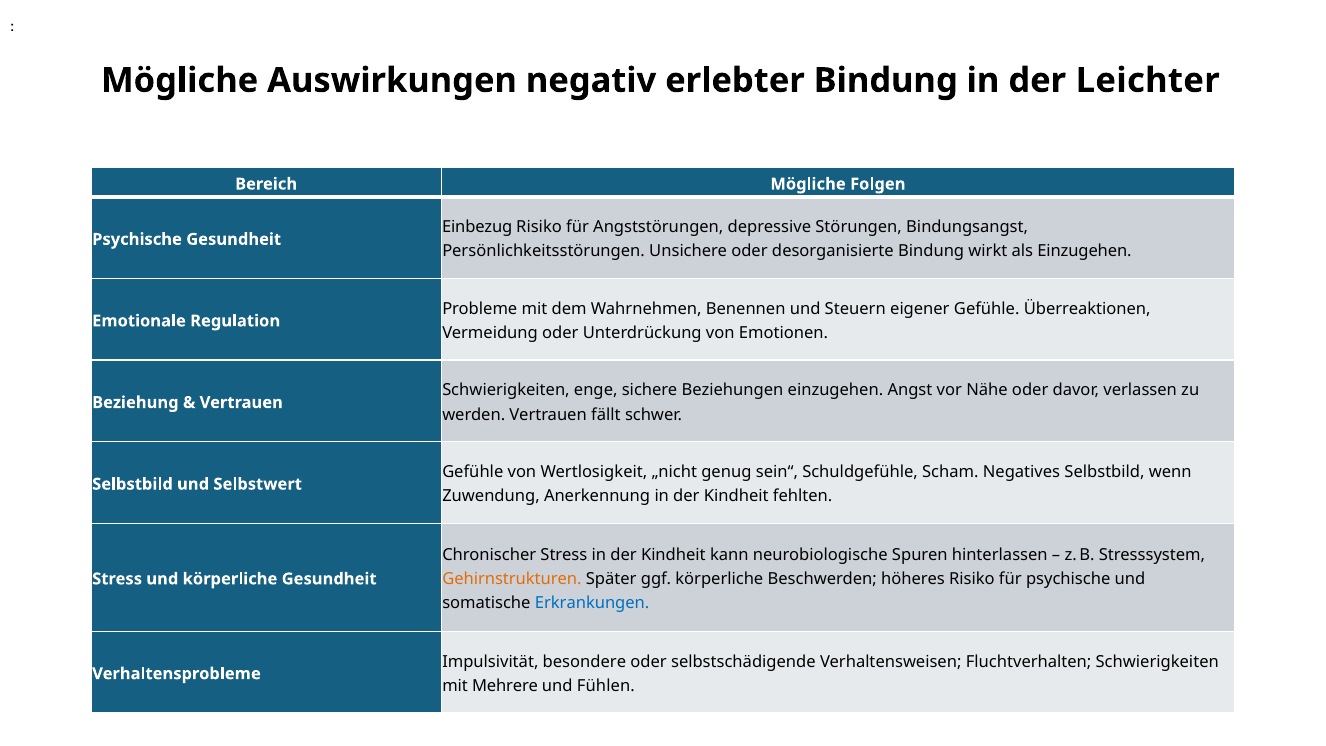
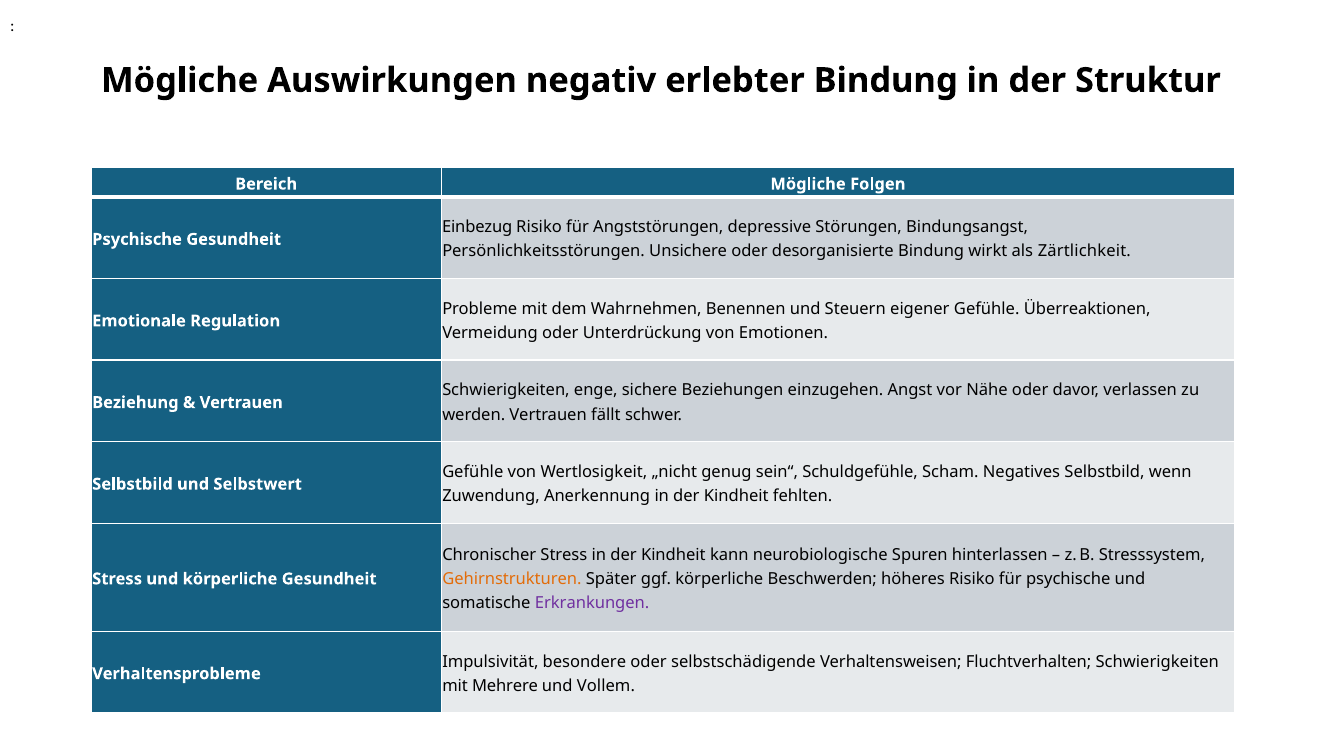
Leichter: Leichter -> Struktur (1148, 80)
als Einzugehen: Einzugehen -> Zärtlichkeit (1084, 251)
Erkrankungen colour: blue -> purple (592, 603)
Fühlen: Fühlen -> Vollem (606, 686)
